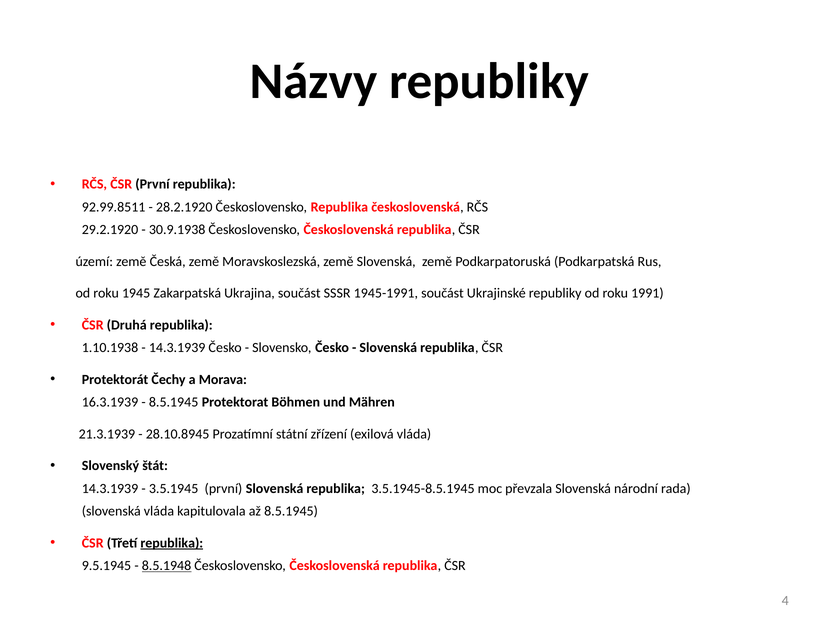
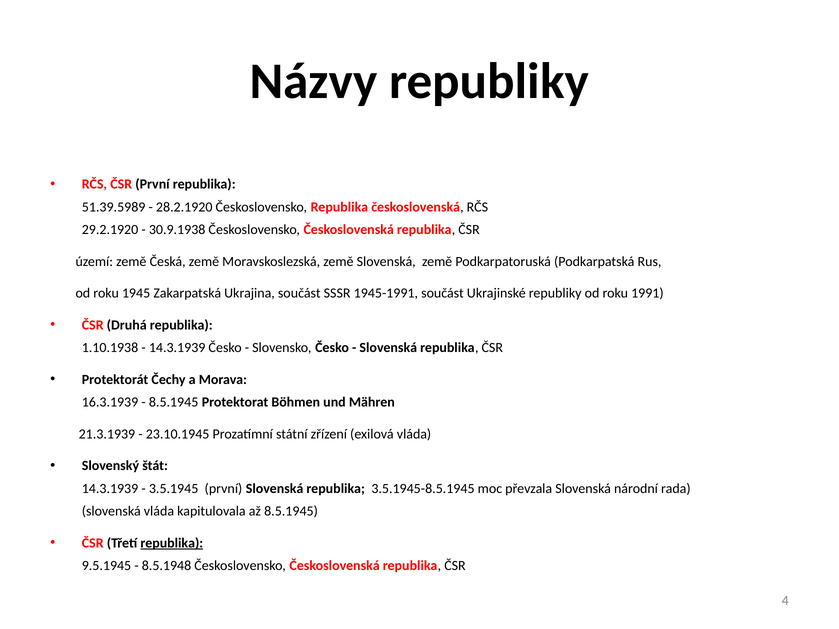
92.99.8511: 92.99.8511 -> 51.39.5989 (114, 207)
28.10.8945: 28.10.8945 -> 23.10.1945 (178, 434)
8.5.1948 underline: present -> none (167, 566)
